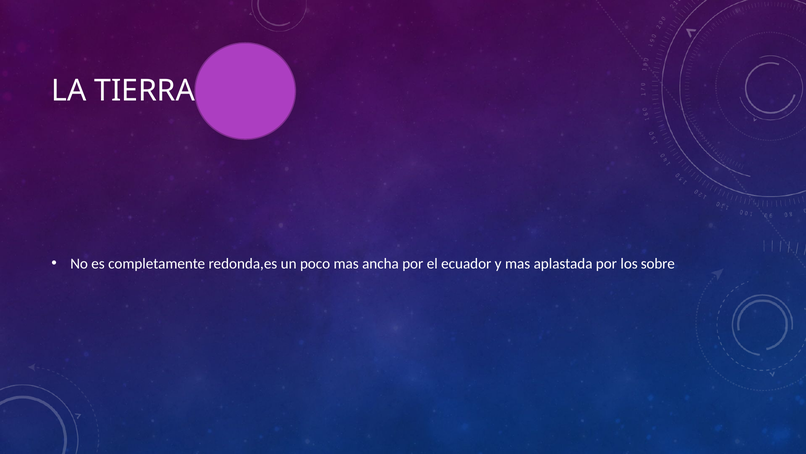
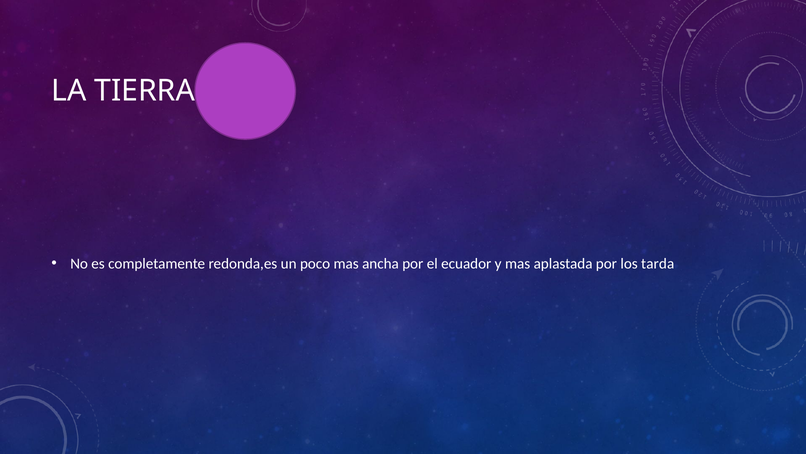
sobre: sobre -> tarda (658, 263)
